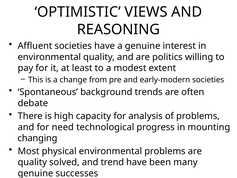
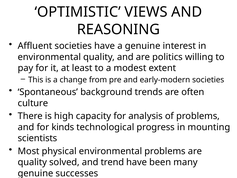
debate: debate -> culture (33, 103)
need: need -> kinds (63, 127)
changing: changing -> scientists (38, 138)
